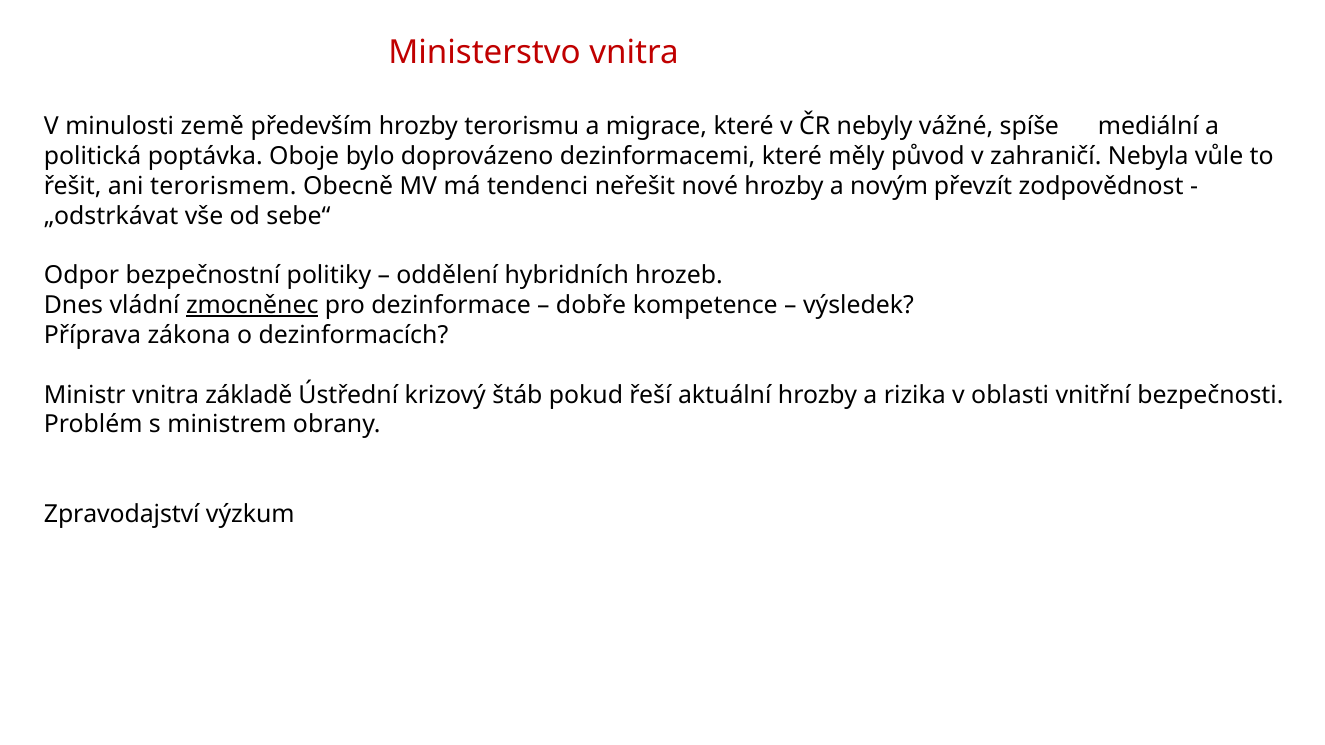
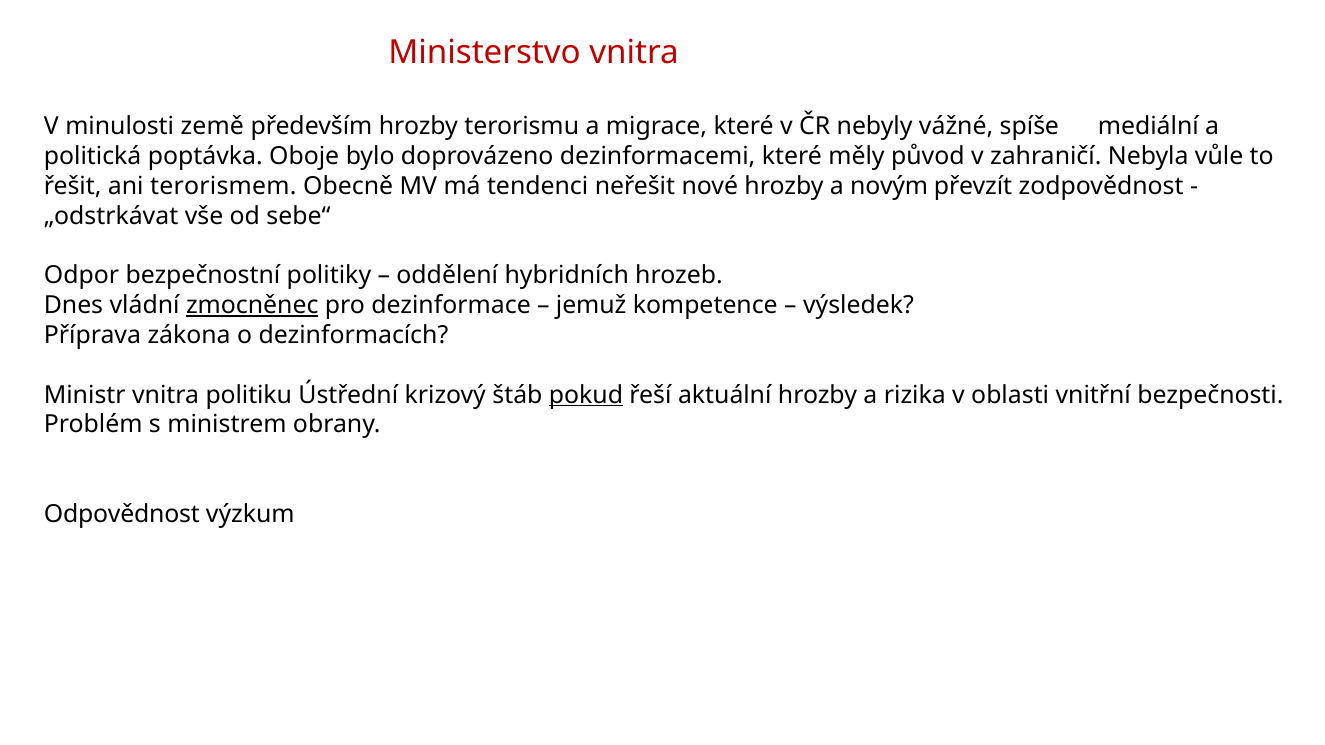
dobře: dobře -> jemuž (591, 306)
základě: základě -> politiku (249, 395)
pokud underline: none -> present (586, 395)
Zpravodajství: Zpravodajství -> Odpovědnost (122, 514)
